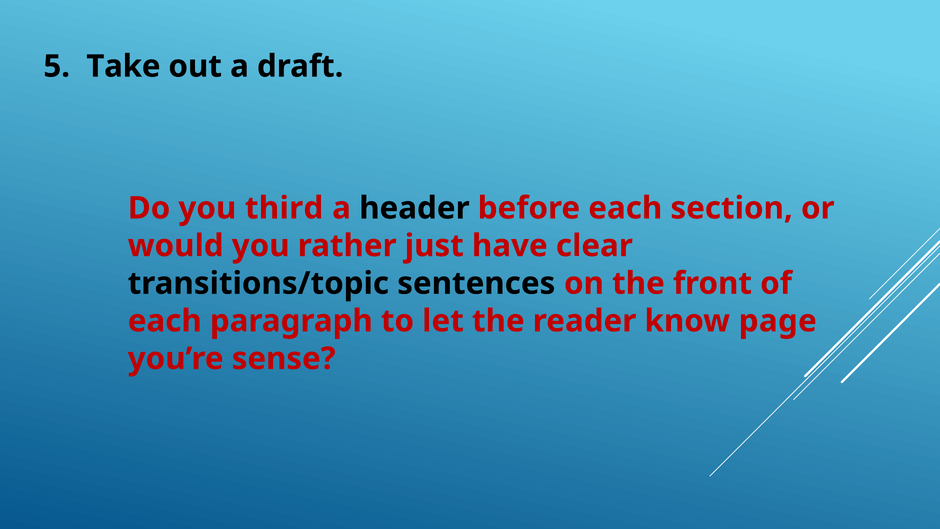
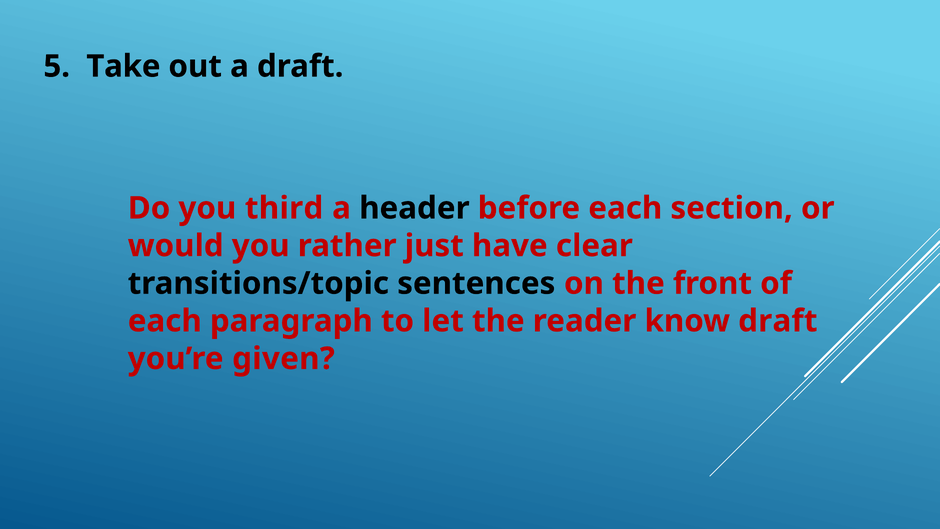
know page: page -> draft (778, 321)
sense: sense -> given (283, 359)
